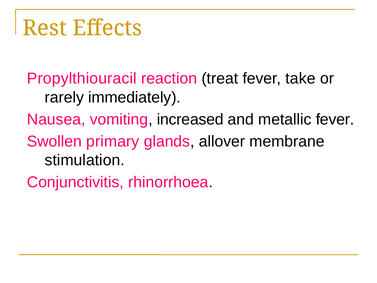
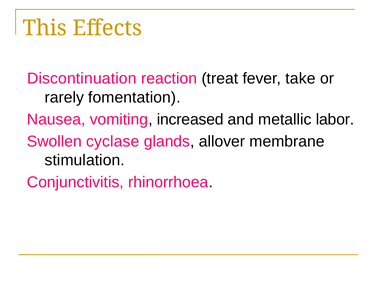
Rest: Rest -> This (45, 28)
Propylthiouracil: Propylthiouracil -> Discontinuation (82, 78)
immediately: immediately -> fomentation (134, 97)
metallic fever: fever -> labor (335, 119)
primary: primary -> cyclase (113, 141)
